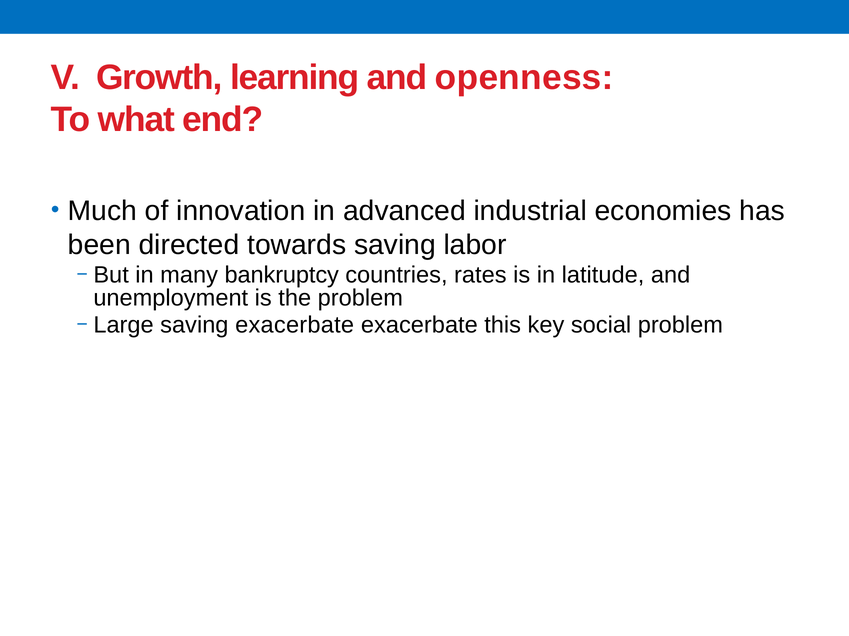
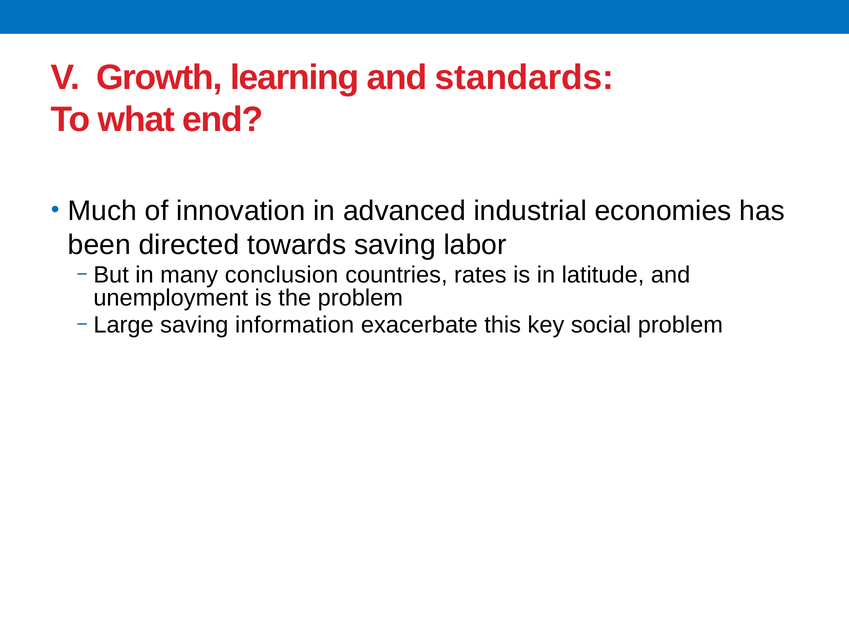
openness: openness -> standards (524, 77)
bankruptcy: bankruptcy -> conclusion (282, 275)
saving exacerbate: exacerbate -> information (295, 325)
